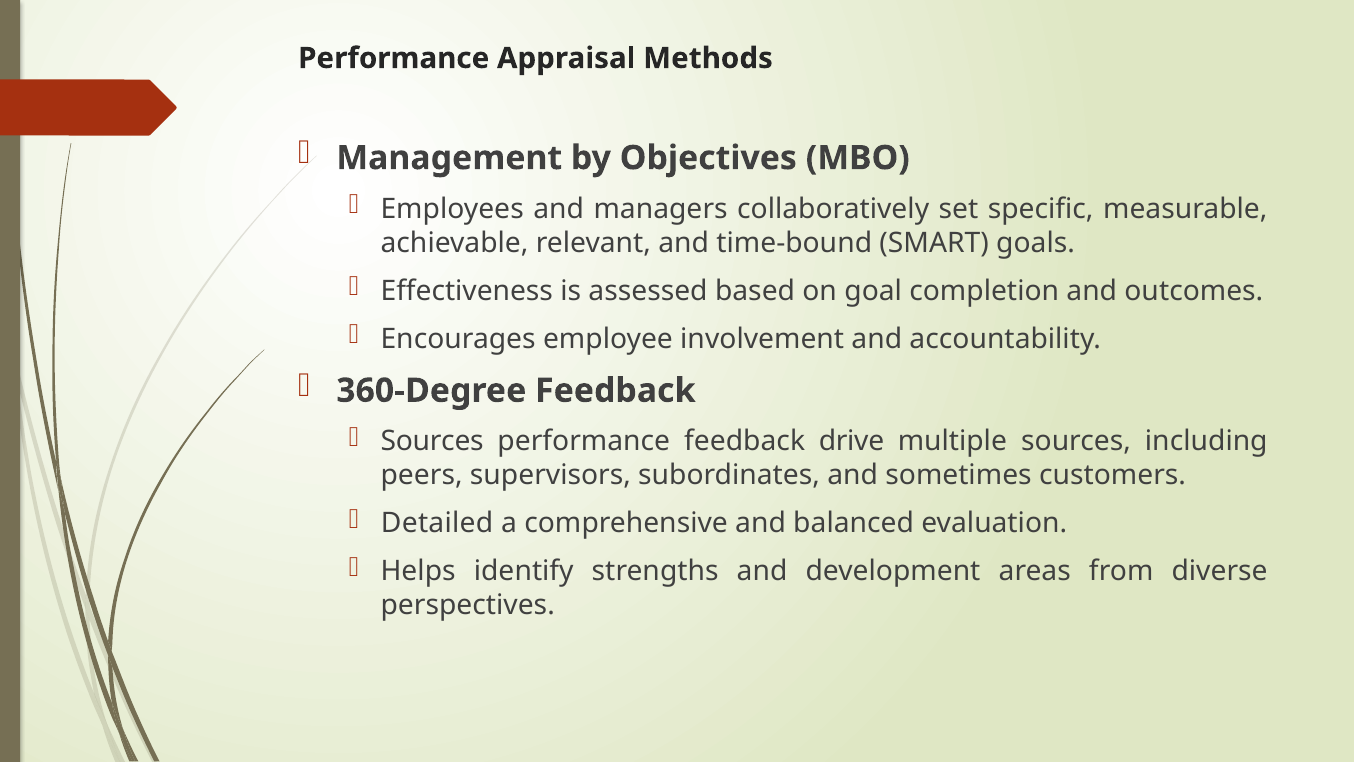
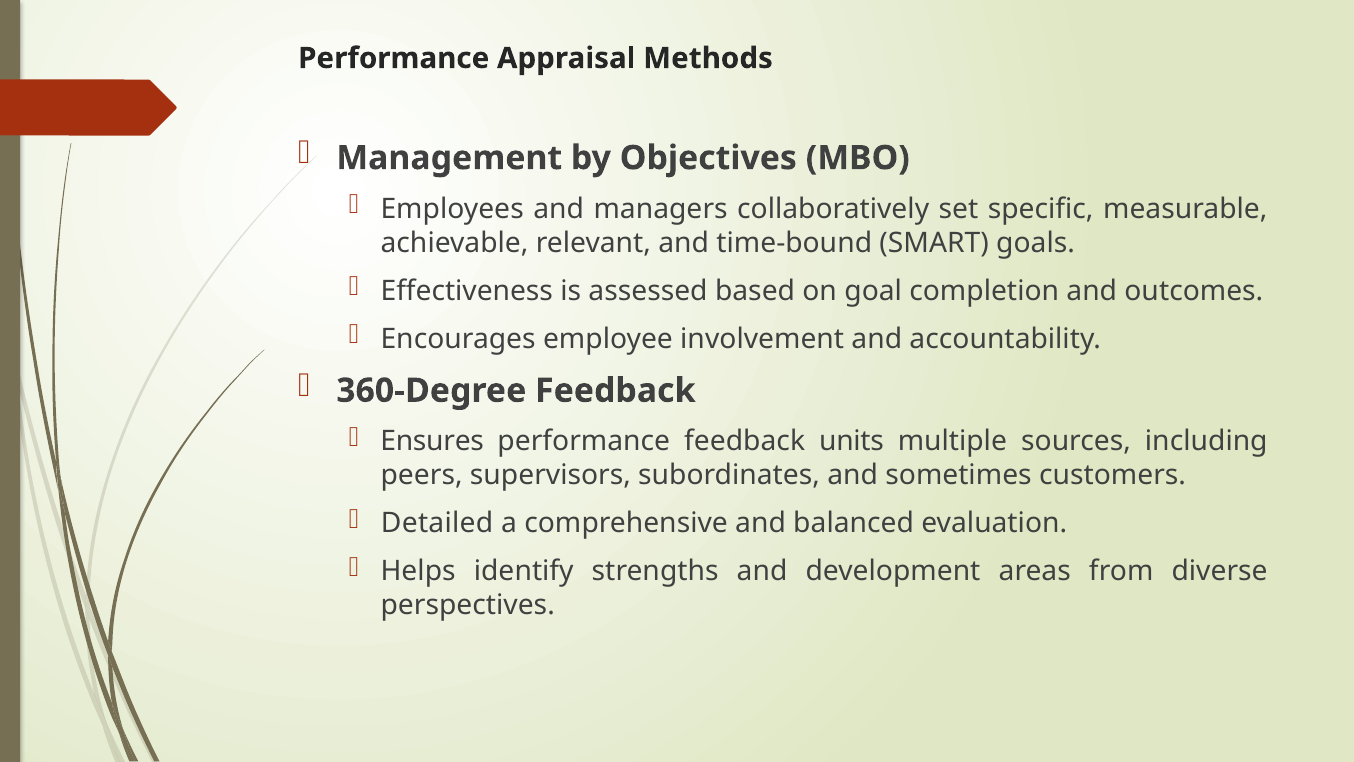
Sources: Sources -> Ensures (432, 441)
drive: drive -> units (852, 441)
